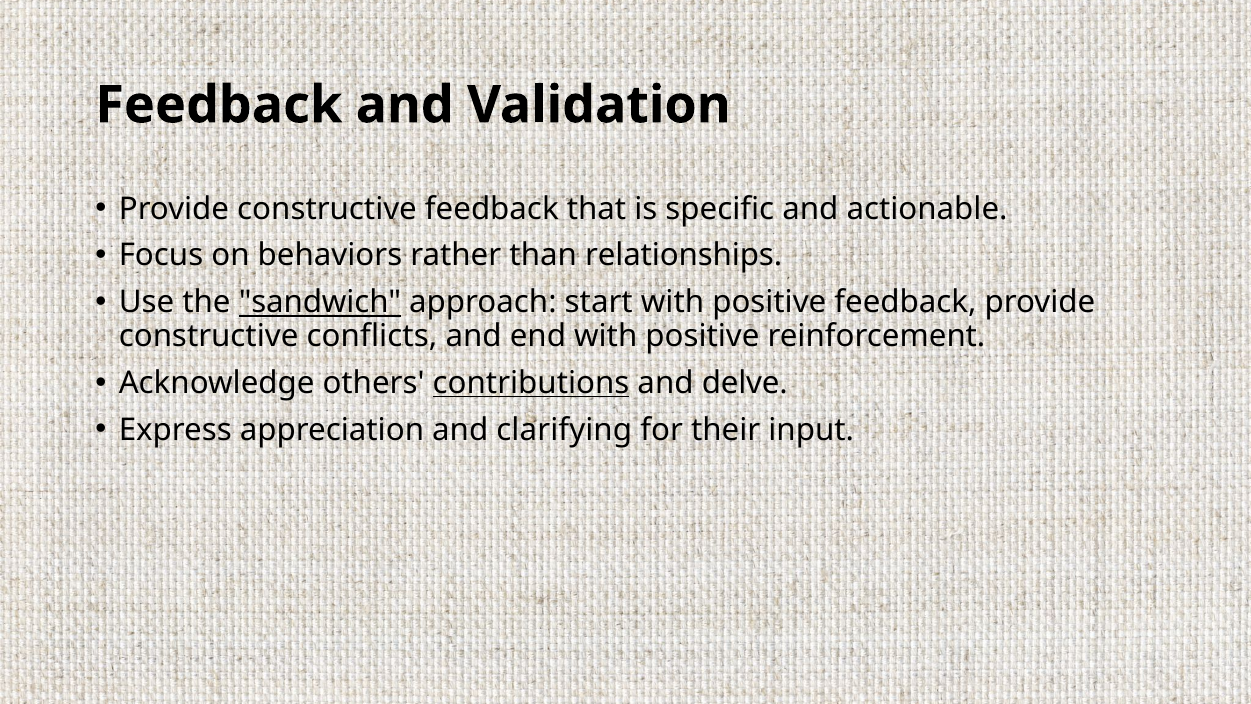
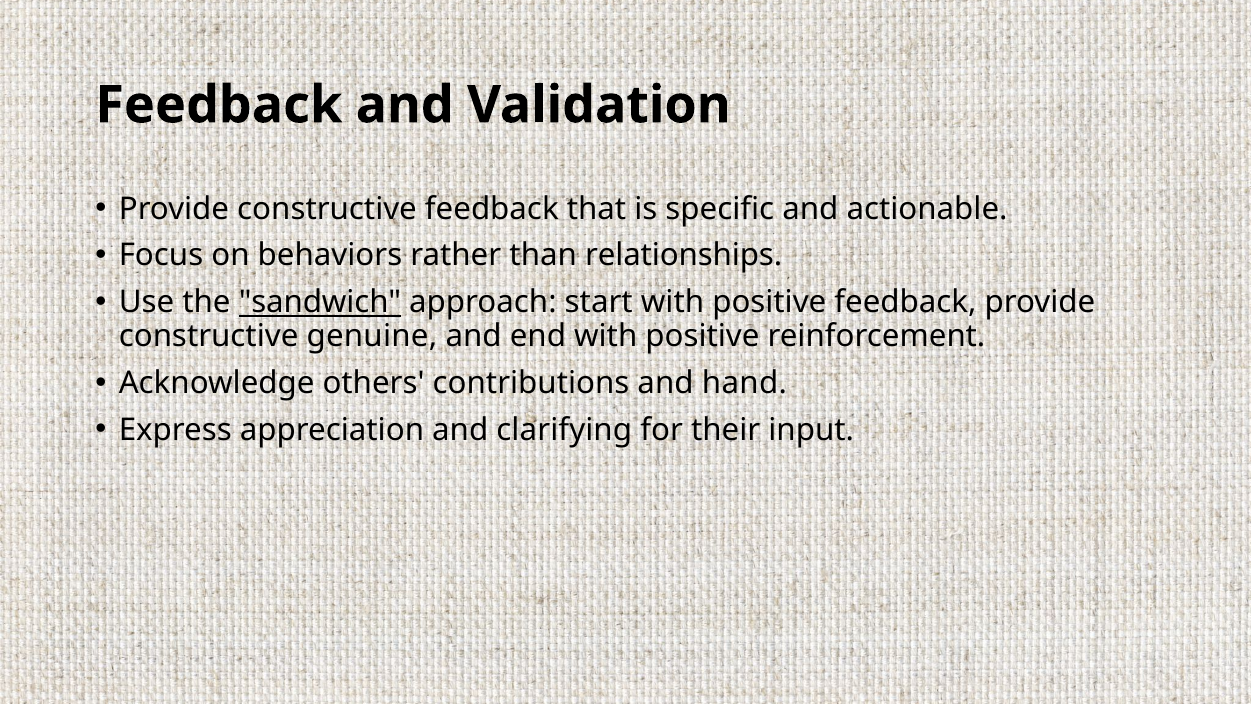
conflicts: conflicts -> genuine (372, 336)
contributions underline: present -> none (531, 383)
delve: delve -> hand (744, 383)
